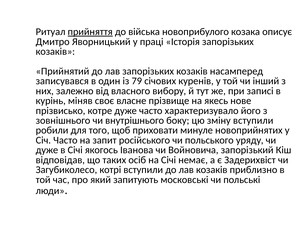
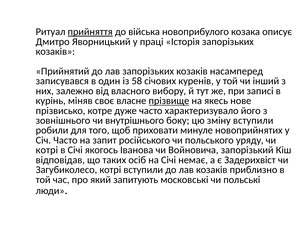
79: 79 -> 58 (137, 81)
прізвище underline: none -> present (169, 101)
дуже: дуже -> котрі (47, 150)
